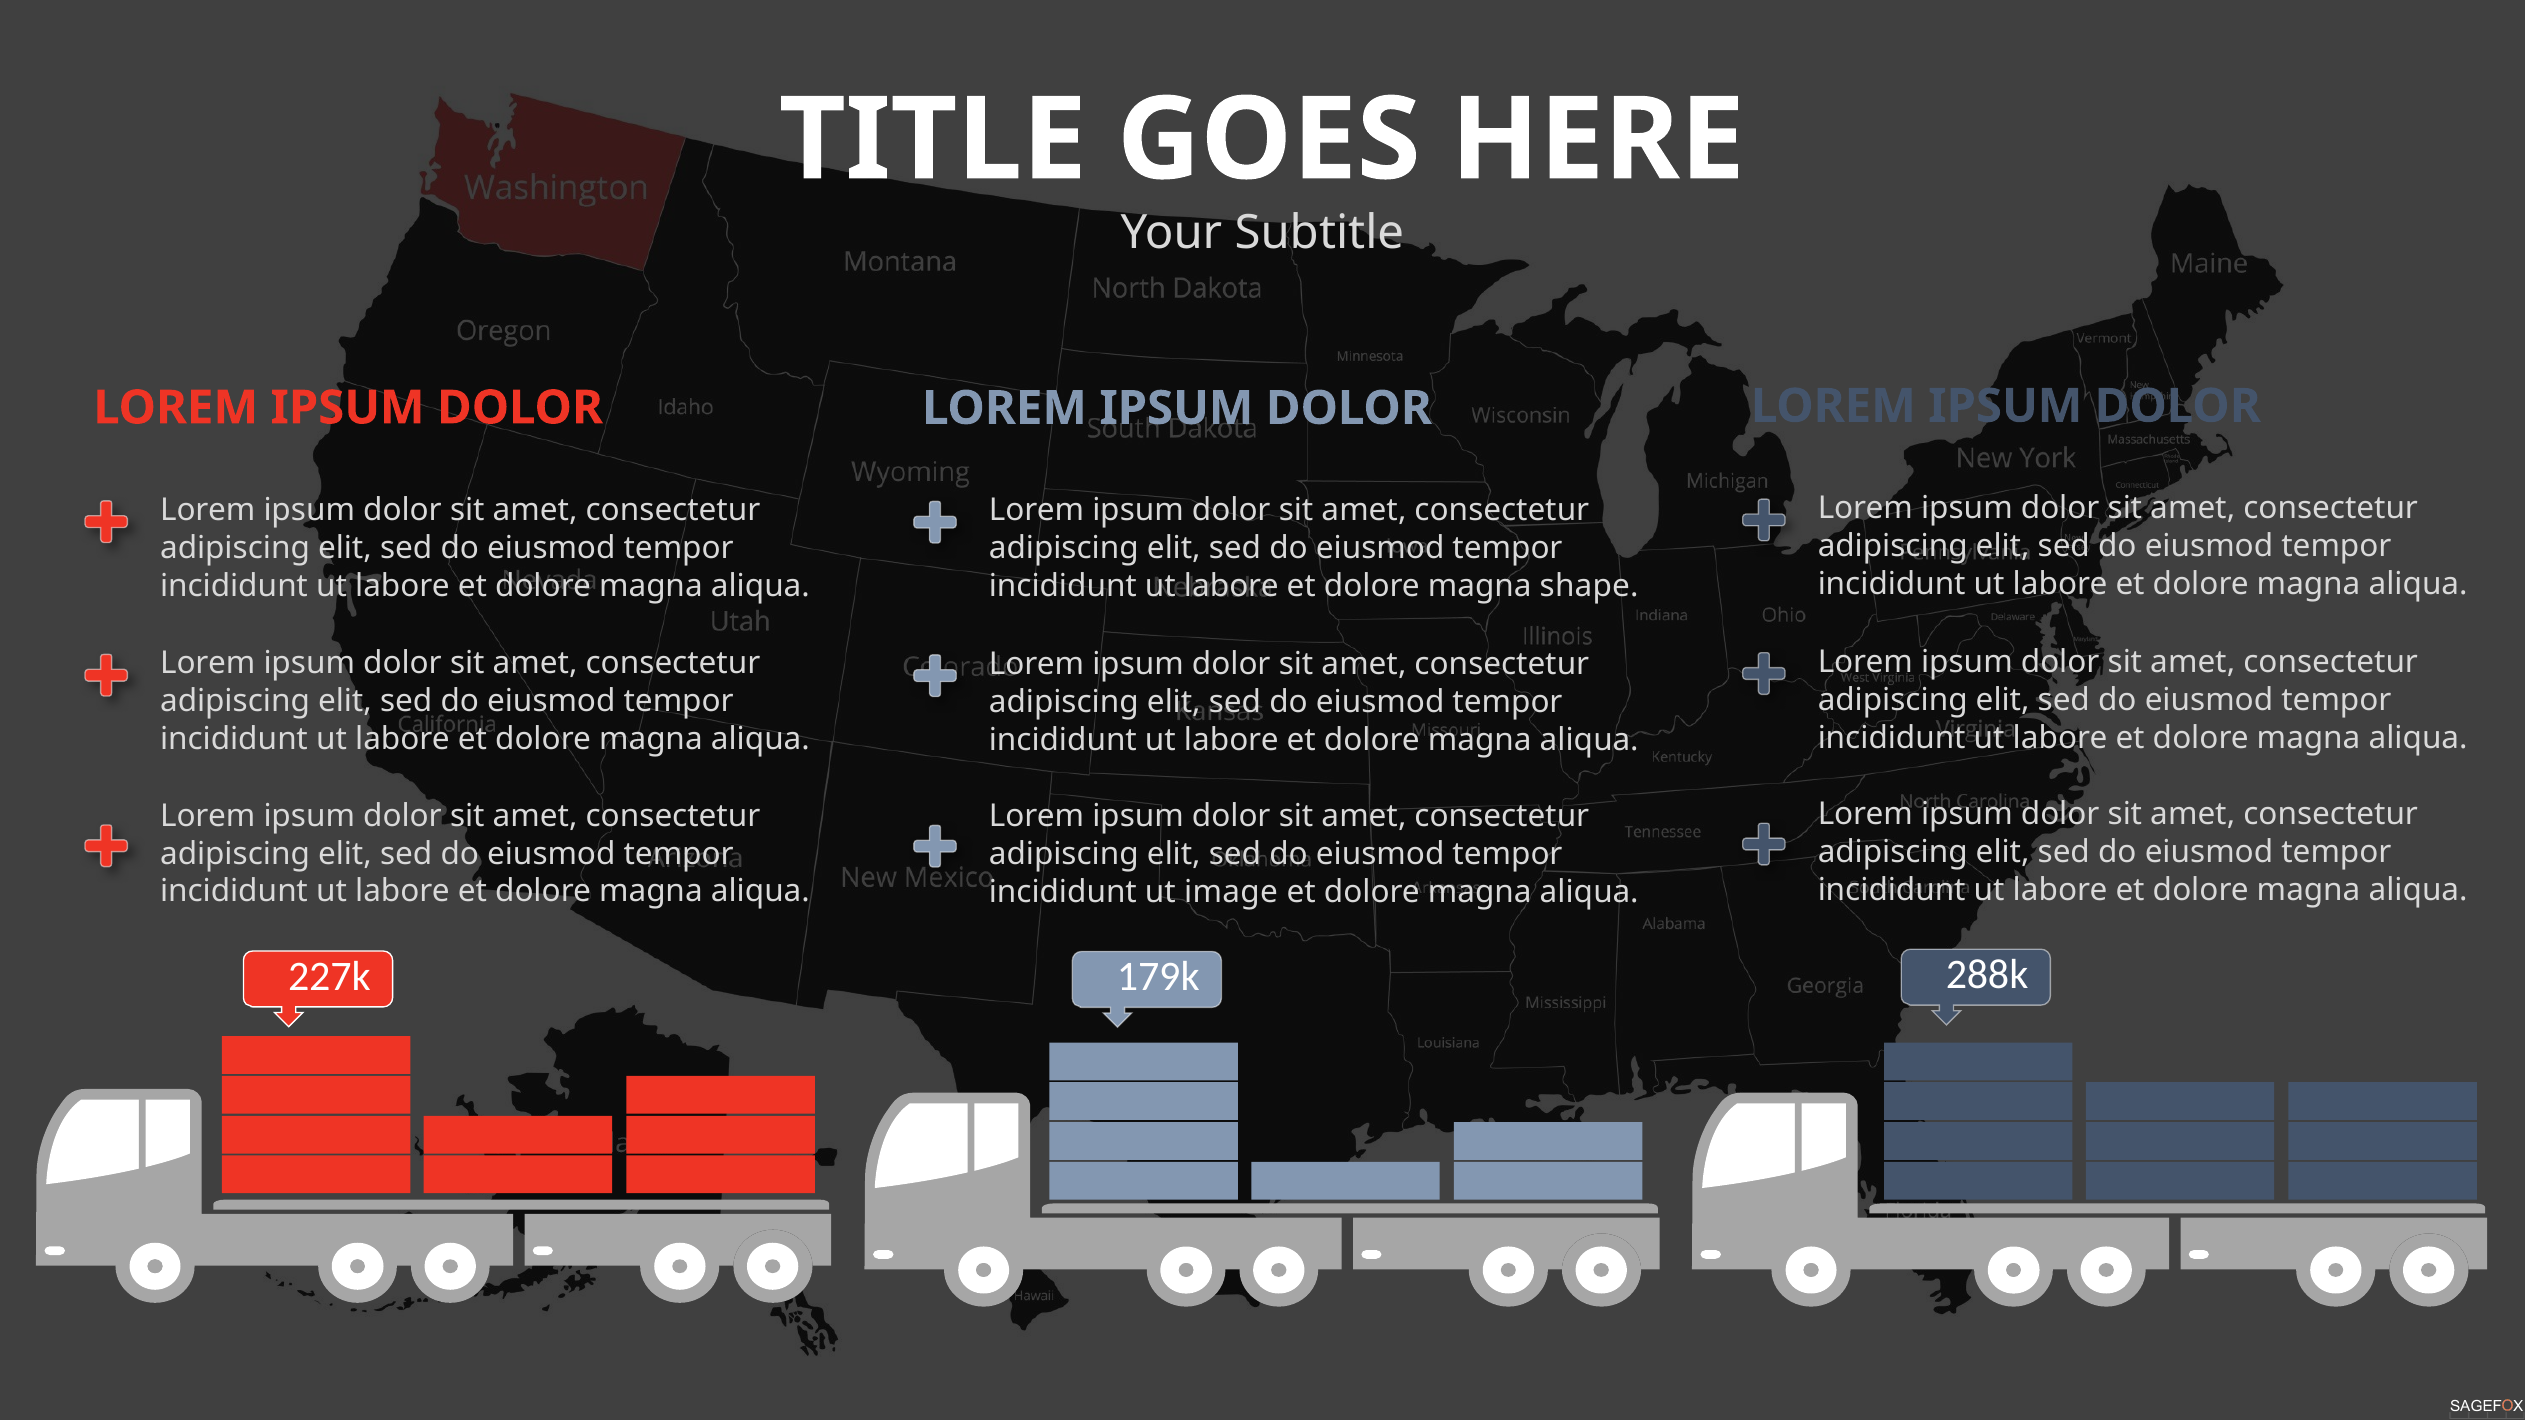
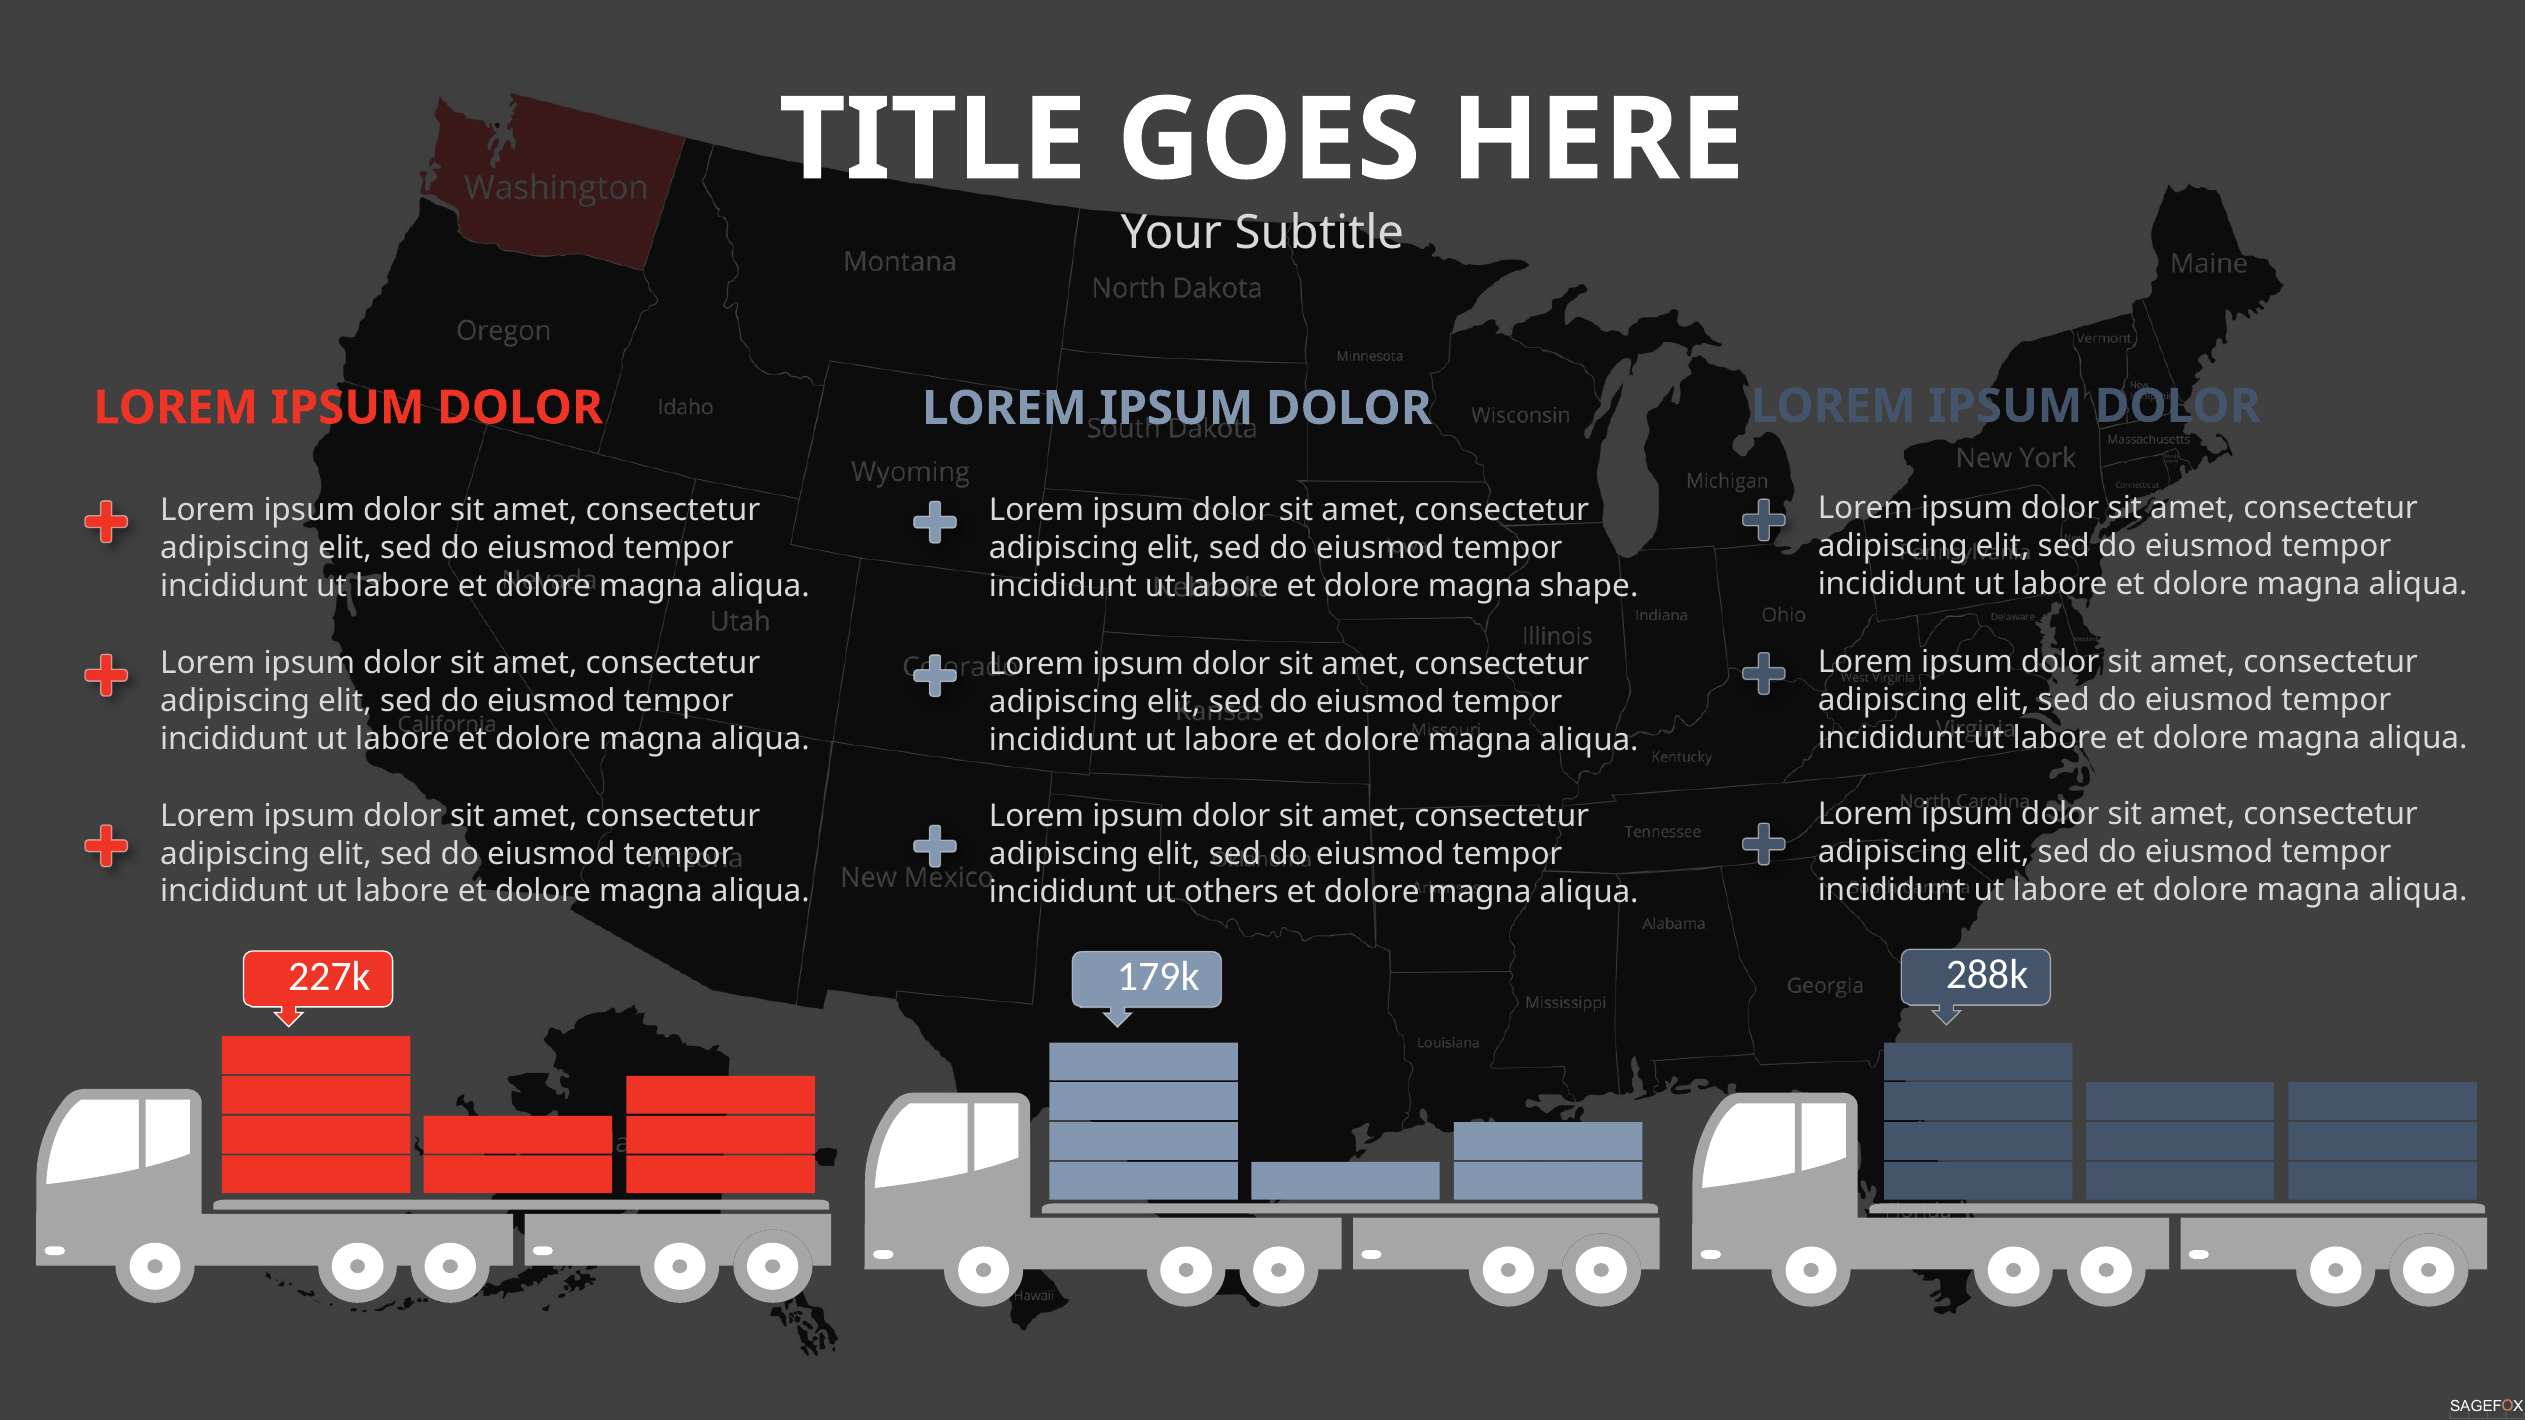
image: image -> others (1231, 892)
